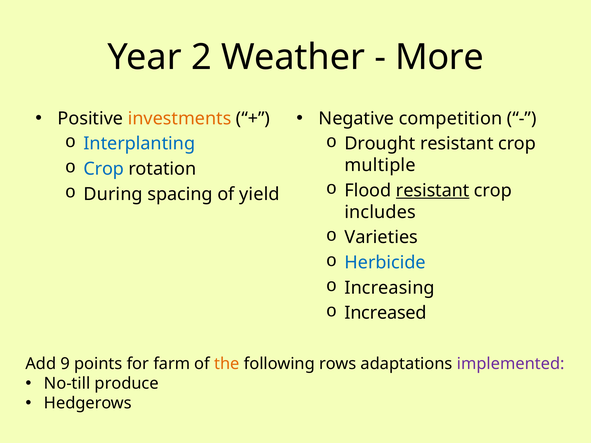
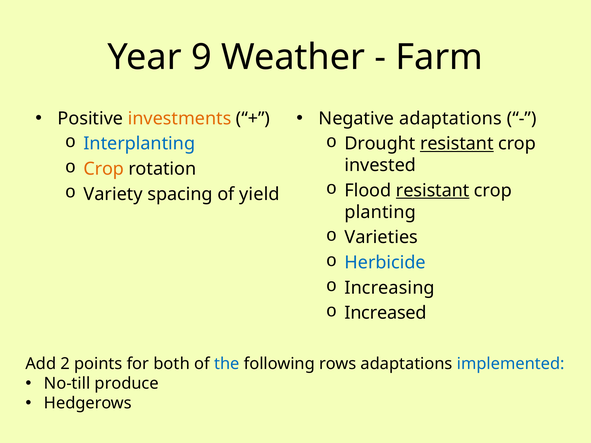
2: 2 -> 9 (201, 57)
More: More -> Farm (439, 57)
Negative competition: competition -> adaptations (450, 118)
resistant underline: none -> present (457, 144)
Crop colour: blue -> orange (104, 169)
multiple: multiple -> invested (380, 165)
During: During -> Variety (113, 194)
includes: includes -> planting (380, 212)
9: 9 -> 2 (65, 364)
farm: farm -> both (172, 364)
the colour: orange -> blue (227, 364)
implemented colour: purple -> blue (511, 364)
